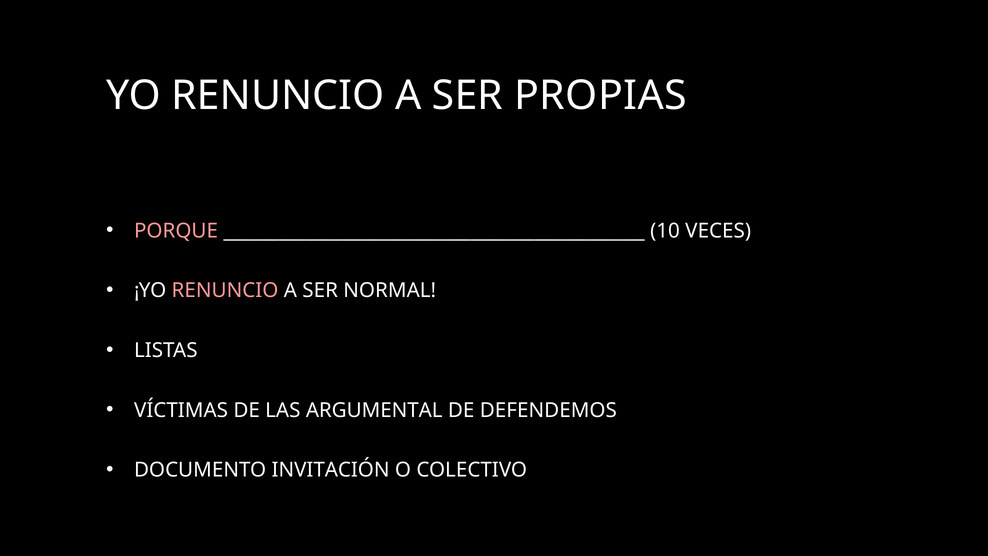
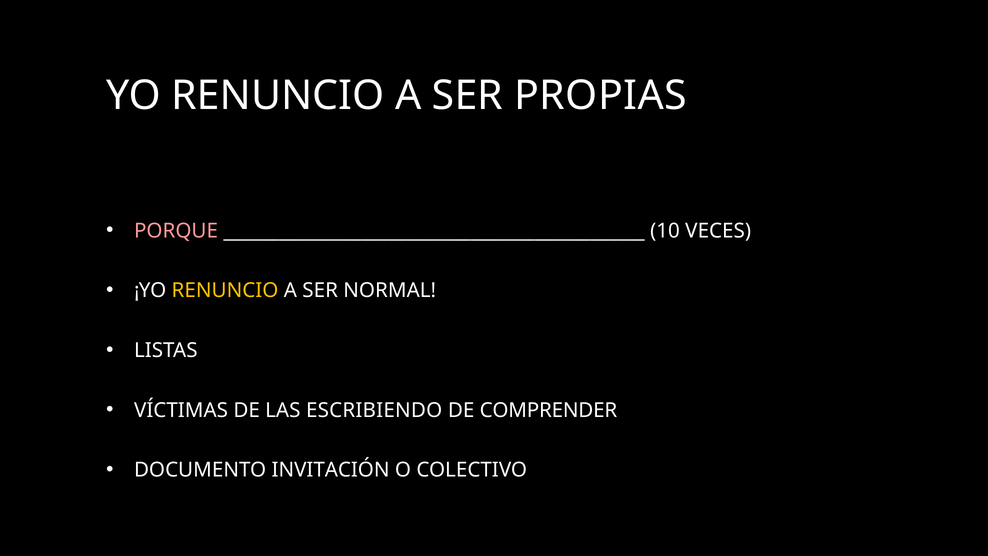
RENUNCIO colour: pink -> yellow (225, 291)
ARGUMENTAL: ARGUMENTAL -> ESCRIBIENDO (374, 410)
DEFENDEMOS: DEFENDEMOS -> COMPRENDER (548, 410)
